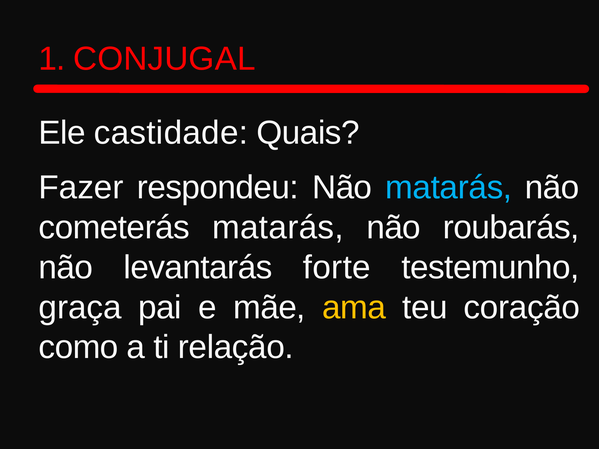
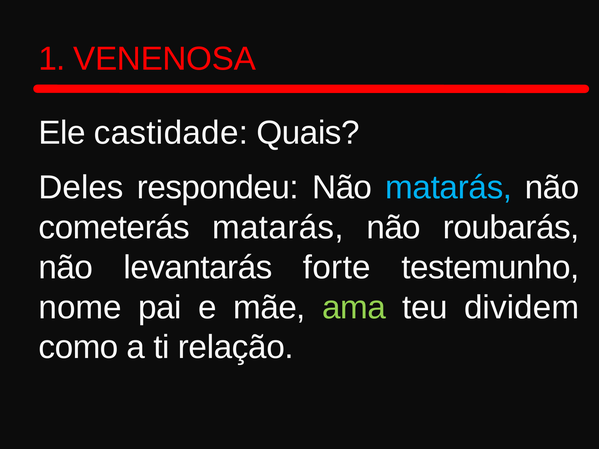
CONJUGAL: CONJUGAL -> VENENOSA (165, 59)
Fazer: Fazer -> Deles (81, 188)
graça: graça -> nome (80, 308)
ama colour: yellow -> light green (354, 308)
coração: coração -> dividem (522, 308)
